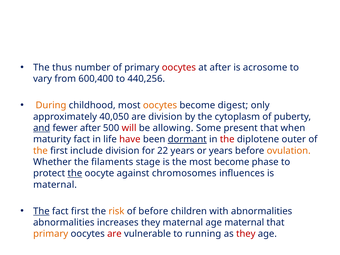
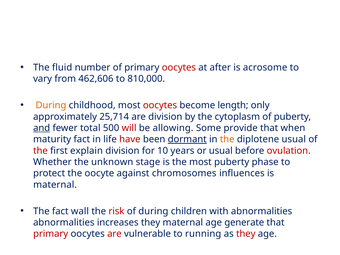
thus: thus -> fluid (62, 68)
600,400: 600,400 -> 462,606 (96, 79)
440,256: 440,256 -> 810,000 (146, 79)
oocytes colour: orange -> red (160, 105)
digest: digest -> length (233, 105)
40,050: 40,050 -> 25,714 (114, 117)
fewer after: after -> total (90, 128)
present: present -> provide (241, 128)
the colour: red -> orange (227, 139)
diplotene outer: outer -> usual (294, 139)
the colour: orange -> red (40, 151)
include: include -> explain (87, 151)
22: 22 -> 10 (163, 151)
or years: years -> usual (221, 151)
ovulation colour: orange -> red (289, 151)
filaments: filaments -> unknown (112, 162)
most become: become -> puberty (232, 162)
the underline: present -> none (75, 173)
The underline: present -> none (41, 211)
fact first: first -> wall (80, 211)
risk colour: orange -> red (116, 211)
of before: before -> during (153, 211)
age maternal: maternal -> generate (244, 222)
primary colour: orange -> red (51, 234)
